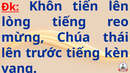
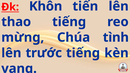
lòng: lòng -> thao (16, 22)
thái: thái -> tình (116, 37)
